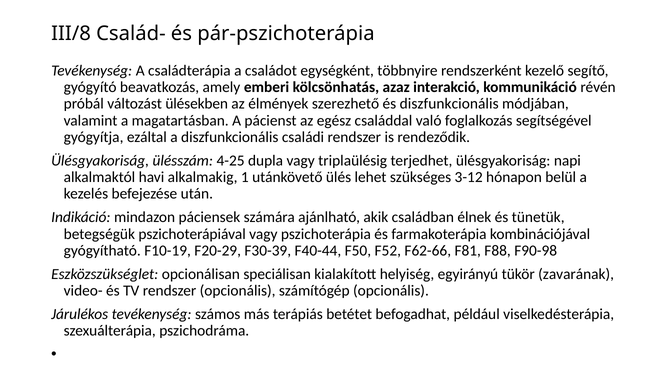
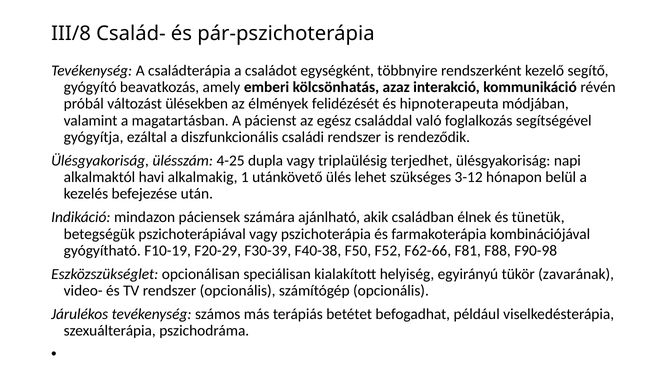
szerezhető: szerezhető -> felidézését (346, 104)
és diszfunkcionális: diszfunkcionális -> hipnoterapeuta (449, 104)
F40-44: F40-44 -> F40-38 (318, 251)
